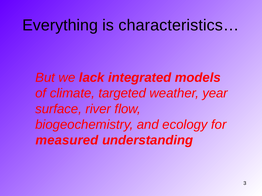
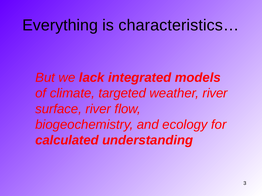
weather year: year -> river (215, 93)
measured: measured -> calculated (67, 141)
